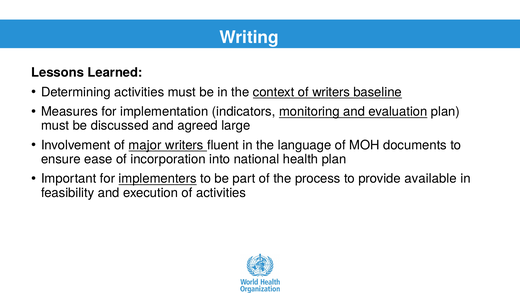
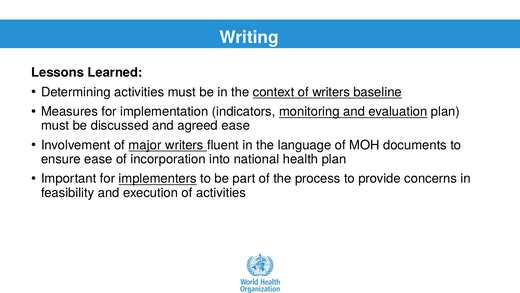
agreed large: large -> ease (236, 125)
available: available -> concerns (431, 178)
